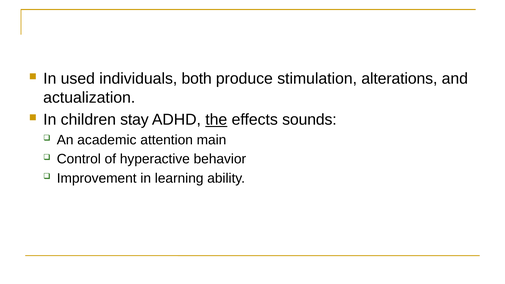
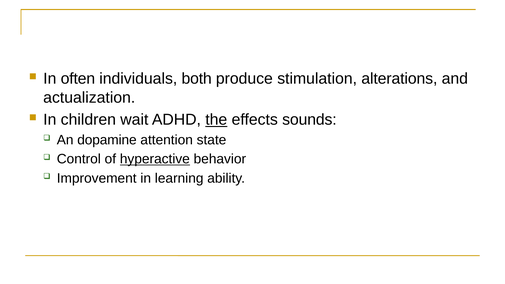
used: used -> often (78, 79)
stay: stay -> wait (134, 120)
academic: academic -> dopamine (107, 140)
main: main -> state (212, 140)
hyperactive underline: none -> present (155, 159)
